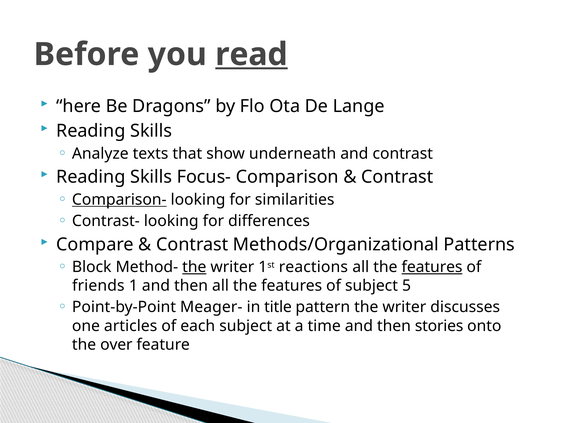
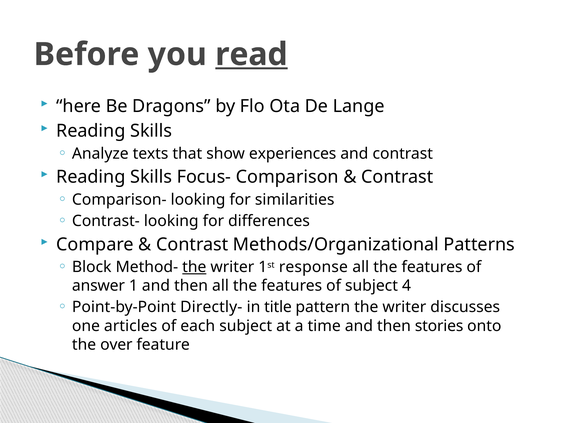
underneath: underneath -> experiences (293, 153)
Comparison- underline: present -> none (119, 199)
reactions: reactions -> response (313, 267)
features underline: present -> none (432, 267)
friends: friends -> answer (98, 285)
5: 5 -> 4 (406, 285)
Meager-: Meager- -> Directly- (211, 307)
